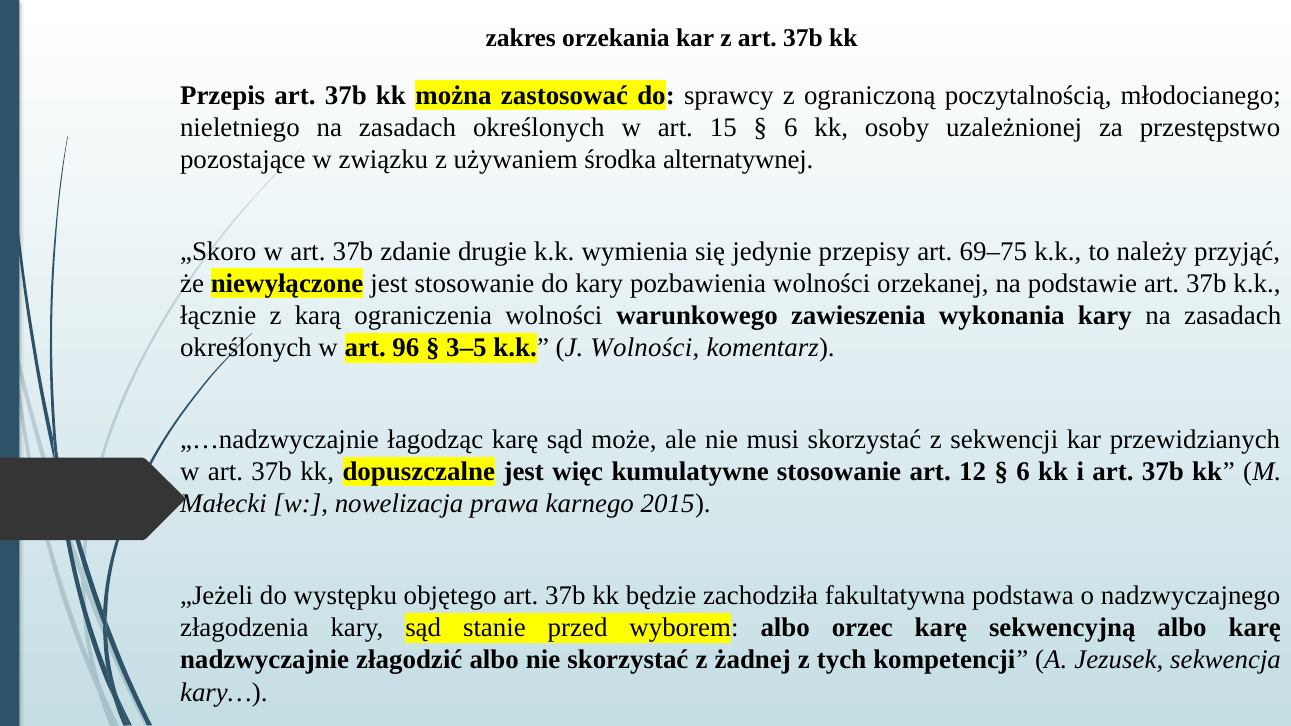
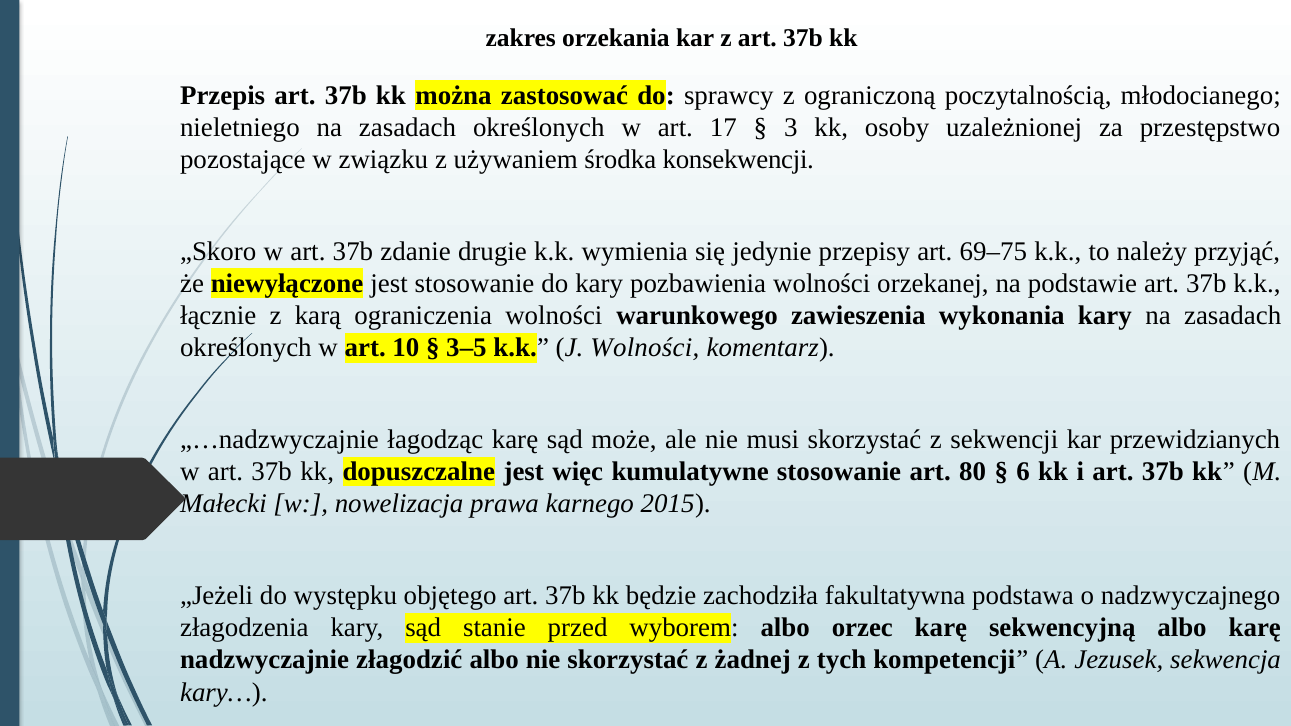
15: 15 -> 17 (723, 127)
6: 6 -> 3 (791, 127)
alternatywnej: alternatywnej -> konsekwencji (738, 160)
96: 96 -> 10 (406, 348)
12: 12 -> 80 (973, 472)
